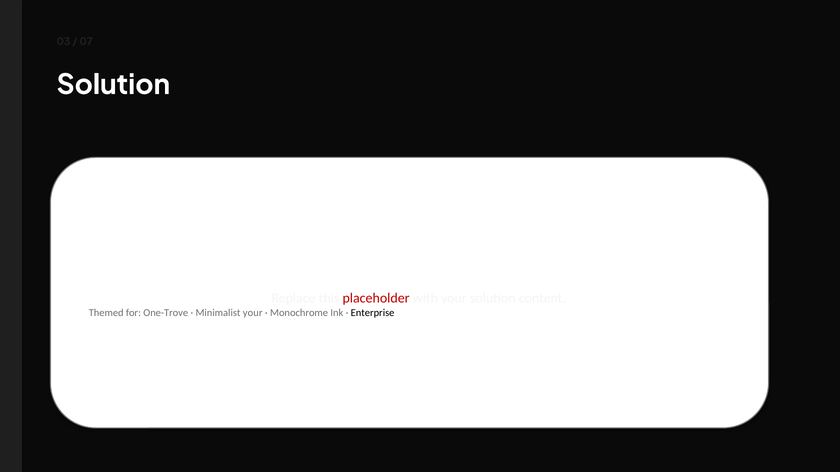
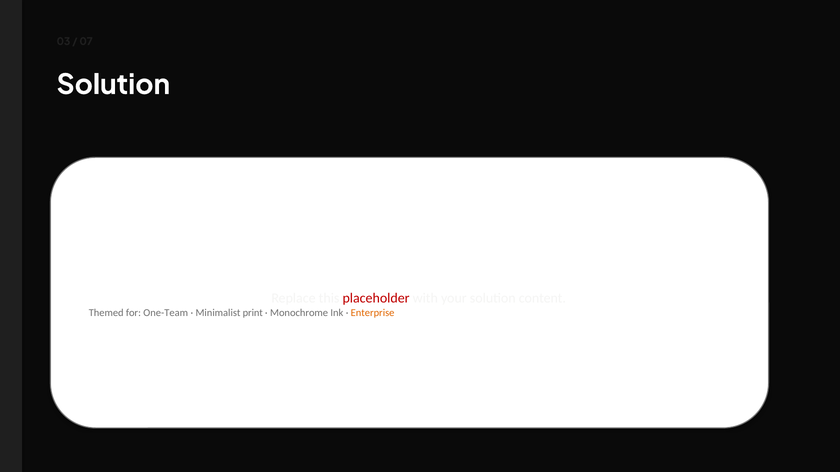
One-Trove: One-Trove -> One-Team (166, 313)
Minimalist your: your -> print (253, 313)
Enterprise colour: black -> orange (373, 313)
